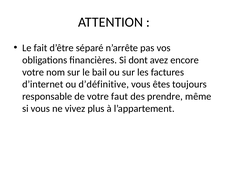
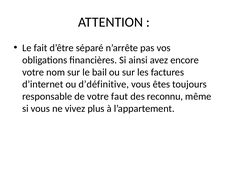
dont: dont -> ainsi (138, 60)
prendre: prendre -> reconnu (165, 96)
